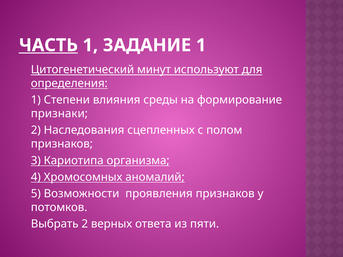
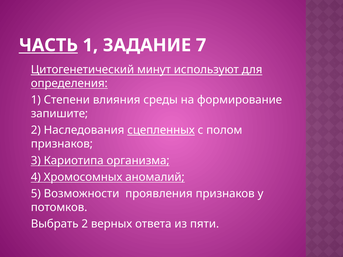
ЗАДАНИЕ 1: 1 -> 7 (201, 45)
признаки: признаки -> запишите (59, 114)
сцепленных underline: none -> present (161, 130)
